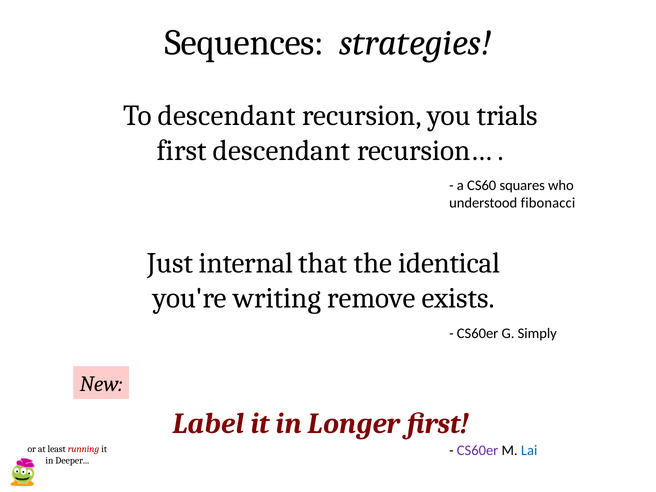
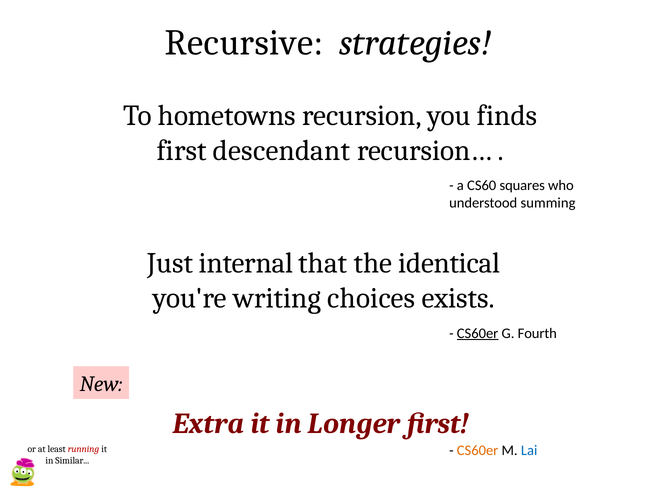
Sequences: Sequences -> Recursive (244, 43)
To descendant: descendant -> hometowns (227, 116)
trials: trials -> finds (507, 116)
fibonacci: fibonacci -> summing (548, 203)
remove: remove -> choices (371, 298)
CS60er underline: none -> present (478, 333)
Simply: Simply -> Fourth (537, 333)
Label: Label -> Extra (208, 424)
CS60er colour: purple -> orange (478, 450)
Deeper: Deeper -> Similar (72, 461)
